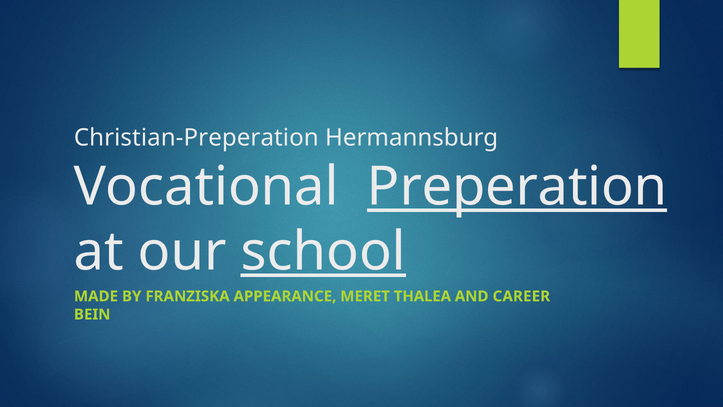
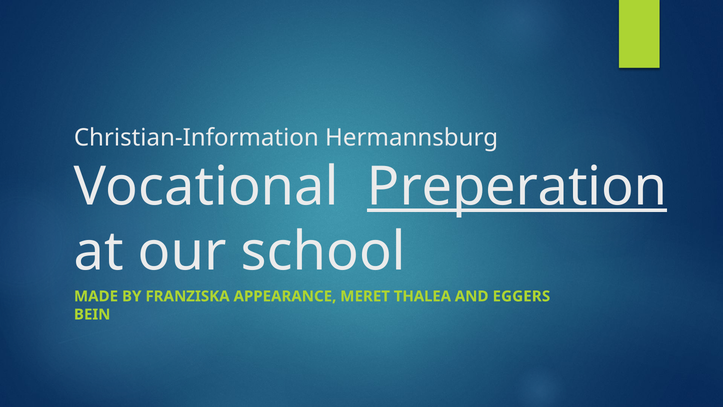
Christian-Preperation: Christian-Preperation -> Christian-Information (196, 138)
school underline: present -> none (323, 252)
CAREER: CAREER -> EGGERS (521, 296)
